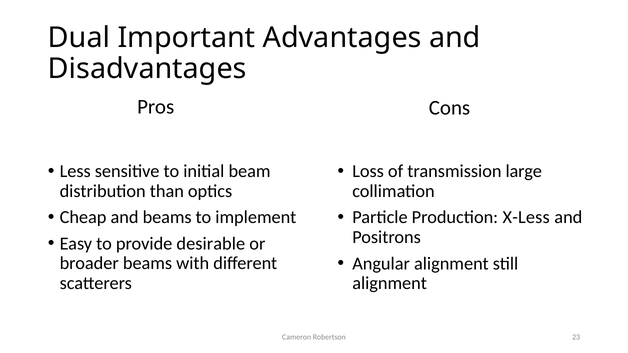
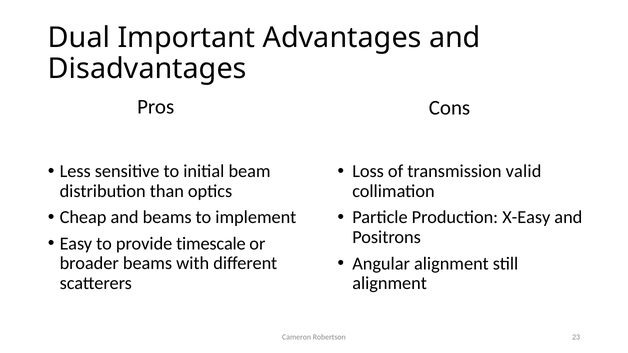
large: large -> valid (524, 171)
X-Less: X-Less -> X-Easy (526, 218)
desirable: desirable -> timescale (211, 244)
